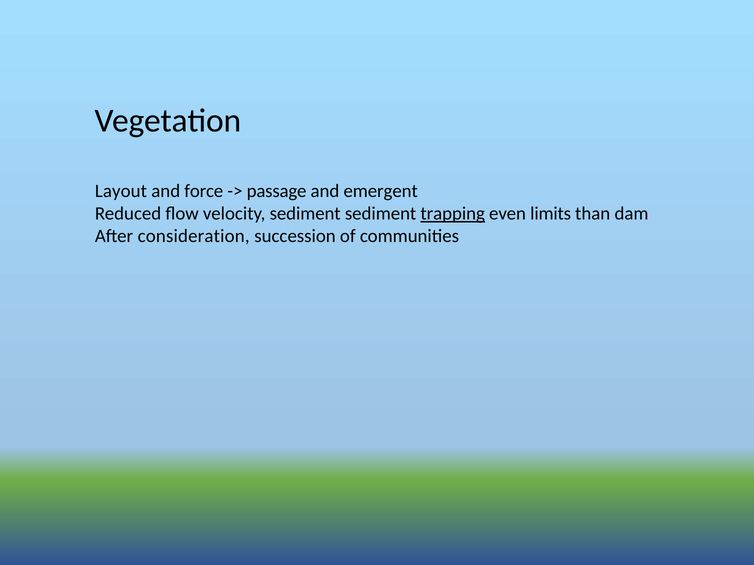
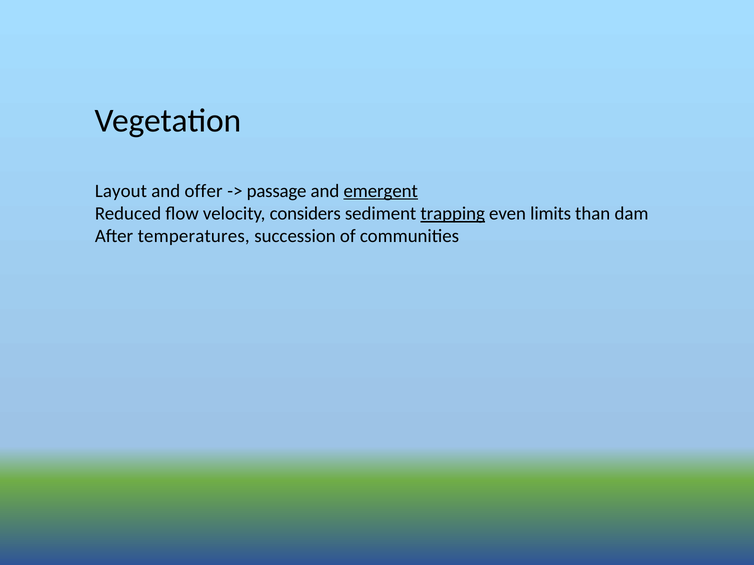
force: force -> offer (204, 191)
emergent underline: none -> present (381, 191)
velocity sediment: sediment -> considers (305, 214)
consideration: consideration -> temperatures (194, 236)
